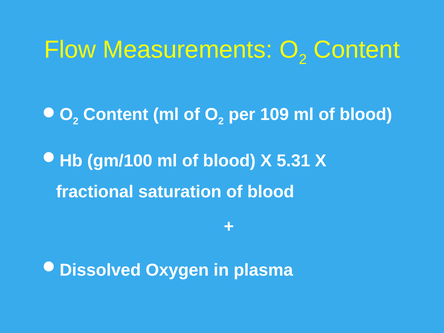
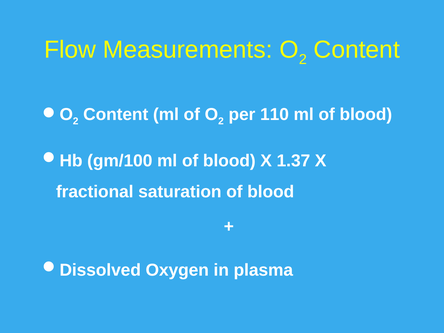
109: 109 -> 110 (275, 114)
5.31: 5.31 -> 1.37 (293, 161)
